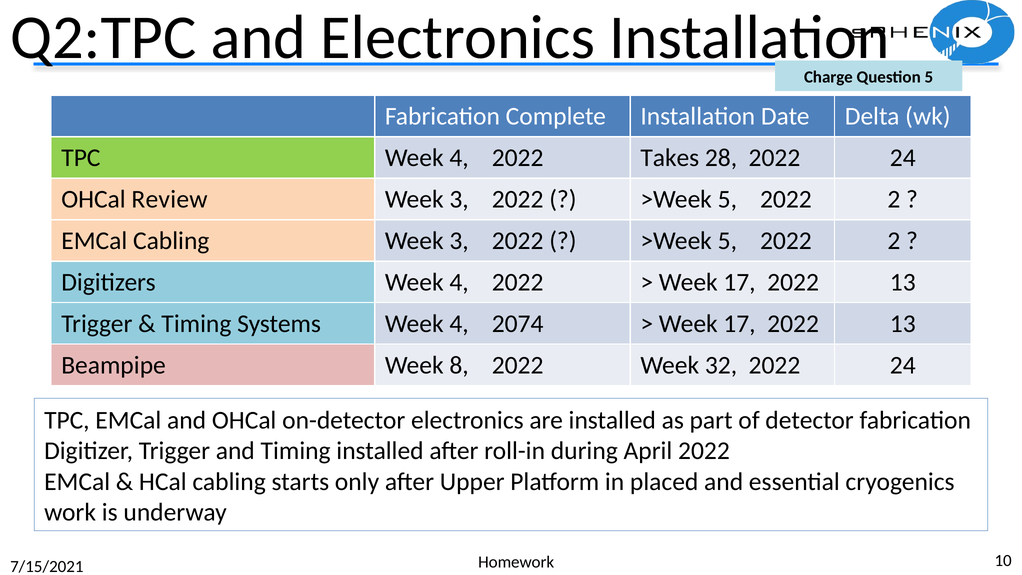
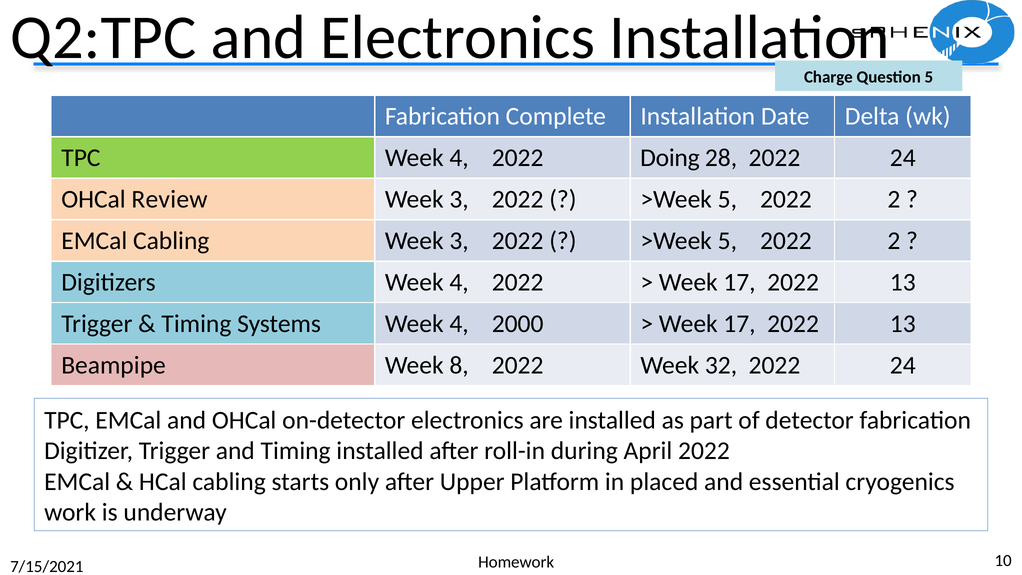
Takes: Takes -> Doing (670, 158)
2074: 2074 -> 2000 (518, 324)
